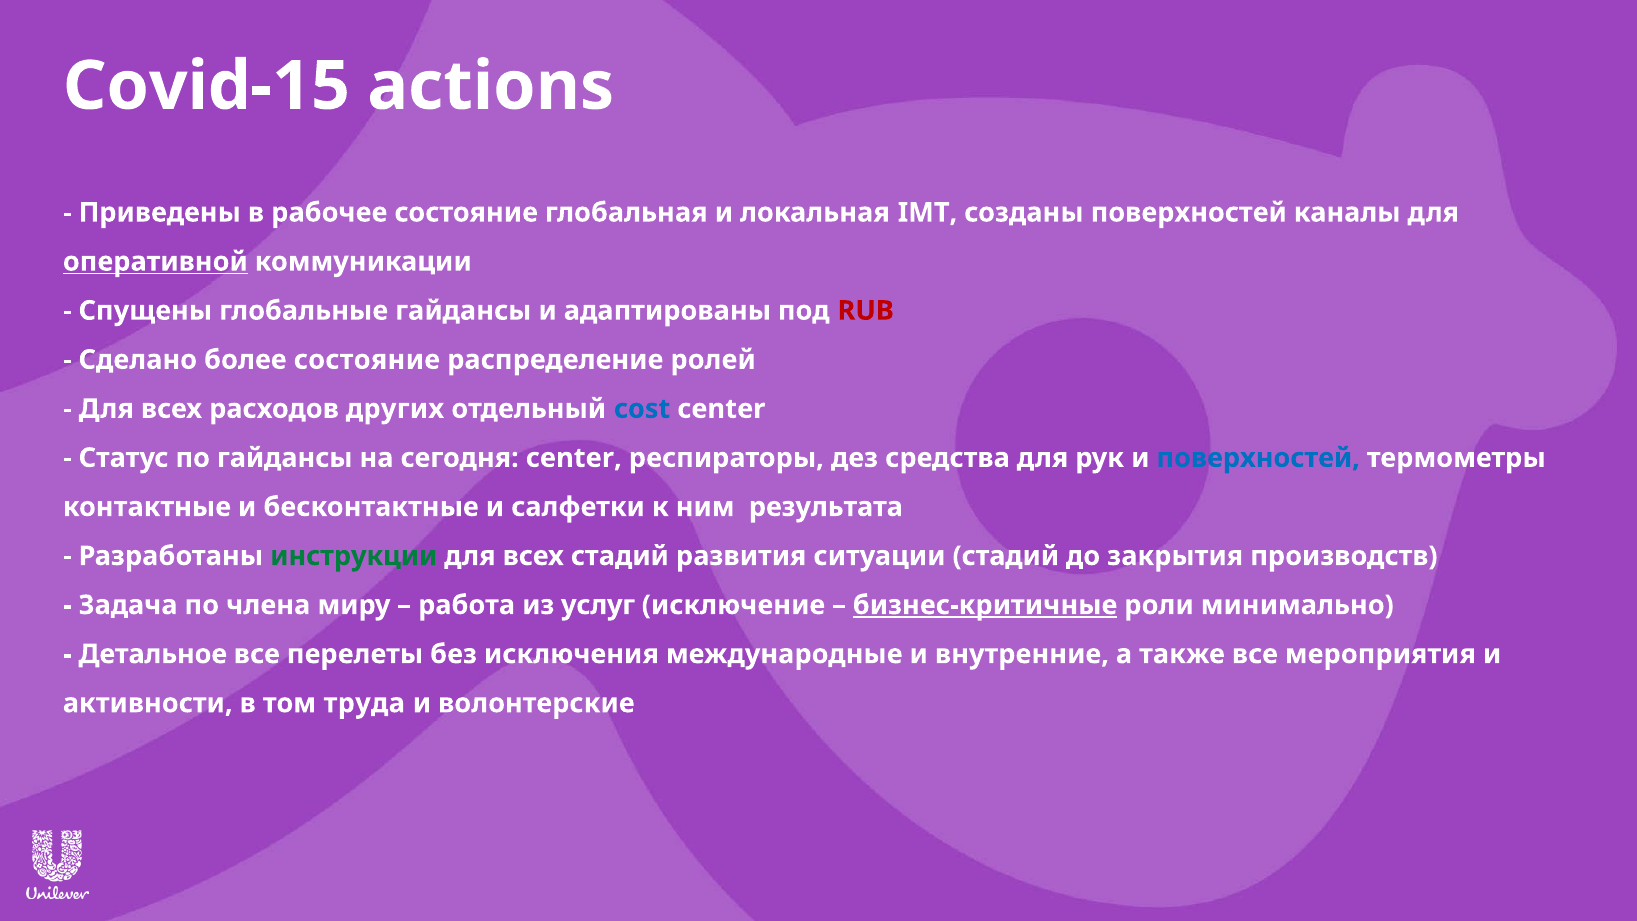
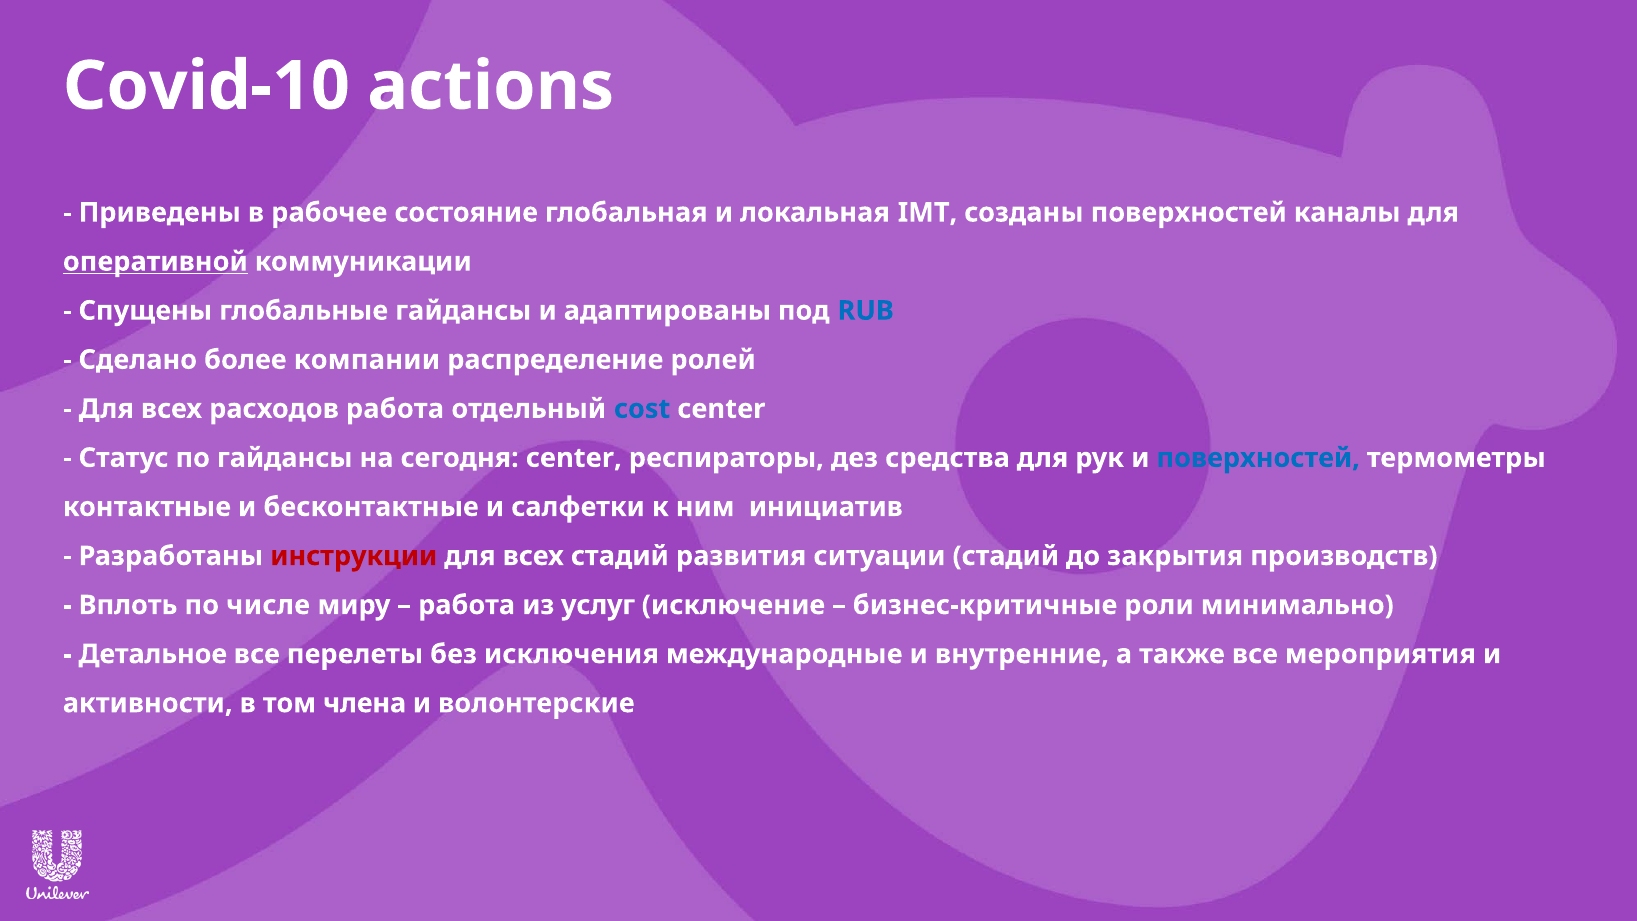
Covid-15: Covid-15 -> Covid-10 (206, 86)
RUB colour: red -> blue (866, 311)
более состояние: состояние -> компании (367, 360)
расходов других: других -> работа (395, 409)
результата: результата -> инициатив (826, 507)
инструкции colour: green -> red (354, 556)
Задача: Задача -> Вплоть (128, 605)
члена: члена -> числе (268, 605)
бизнес-критичные underline: present -> none (985, 605)
труда: труда -> члена (365, 703)
